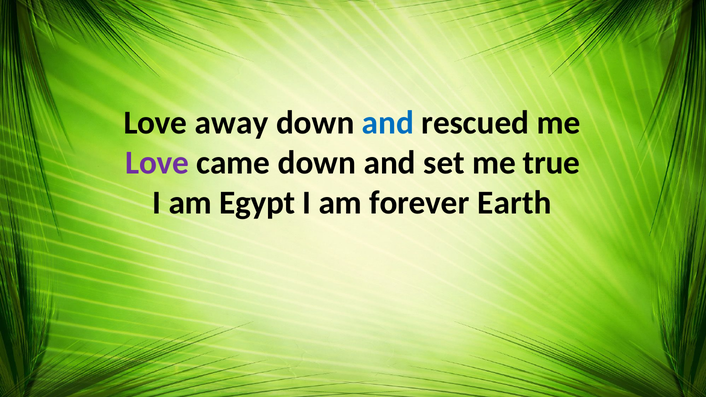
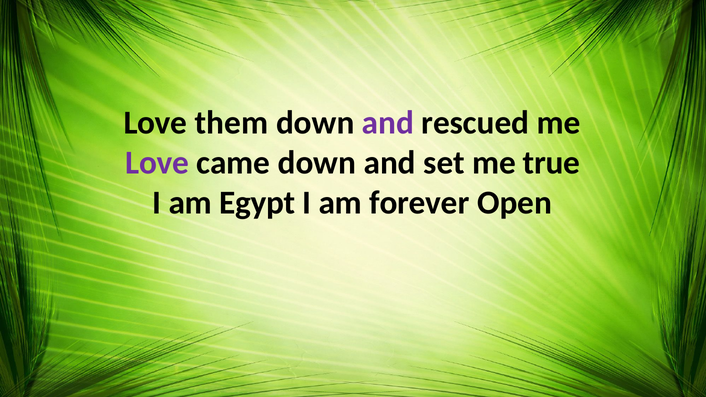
away: away -> them (231, 123)
and colour: blue -> purple (388, 123)
Earth: Earth -> Open (515, 203)
